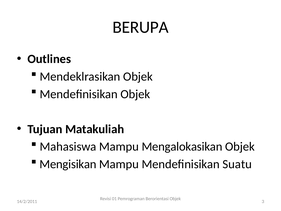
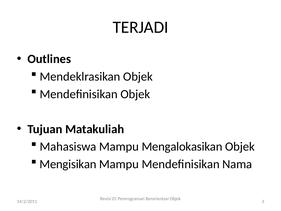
BERUPA: BERUPA -> TERJADI (141, 27)
Suatu: Suatu -> Nama (237, 164)
